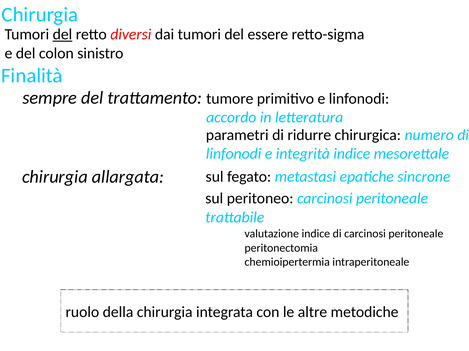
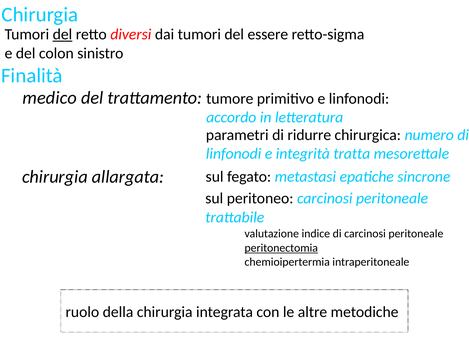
sempre: sempre -> medico (50, 98)
integrità indice: indice -> tratta (352, 154)
peritonectomia underline: none -> present (281, 248)
